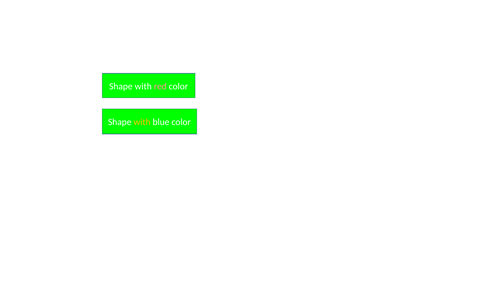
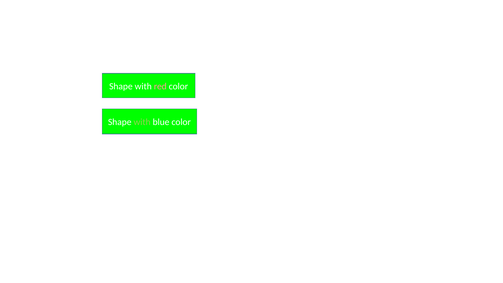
with colour: yellow -> light green (142, 122)
